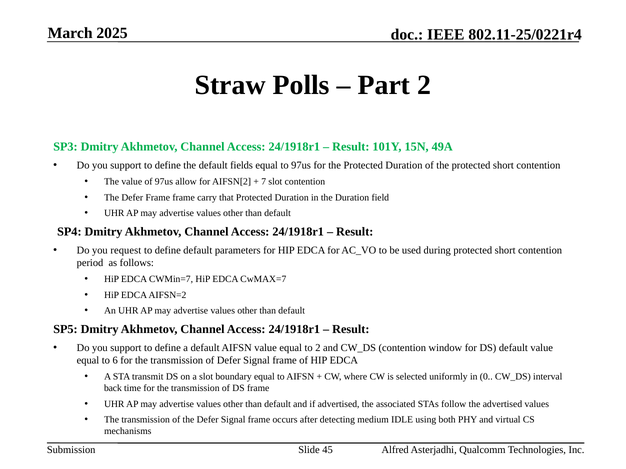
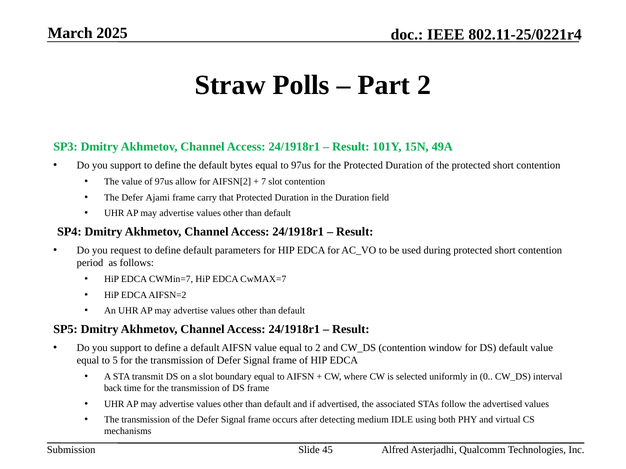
fields: fields -> bytes (241, 166)
Defer Frame: Frame -> Ajami (158, 198)
6: 6 -> 5 (115, 361)
